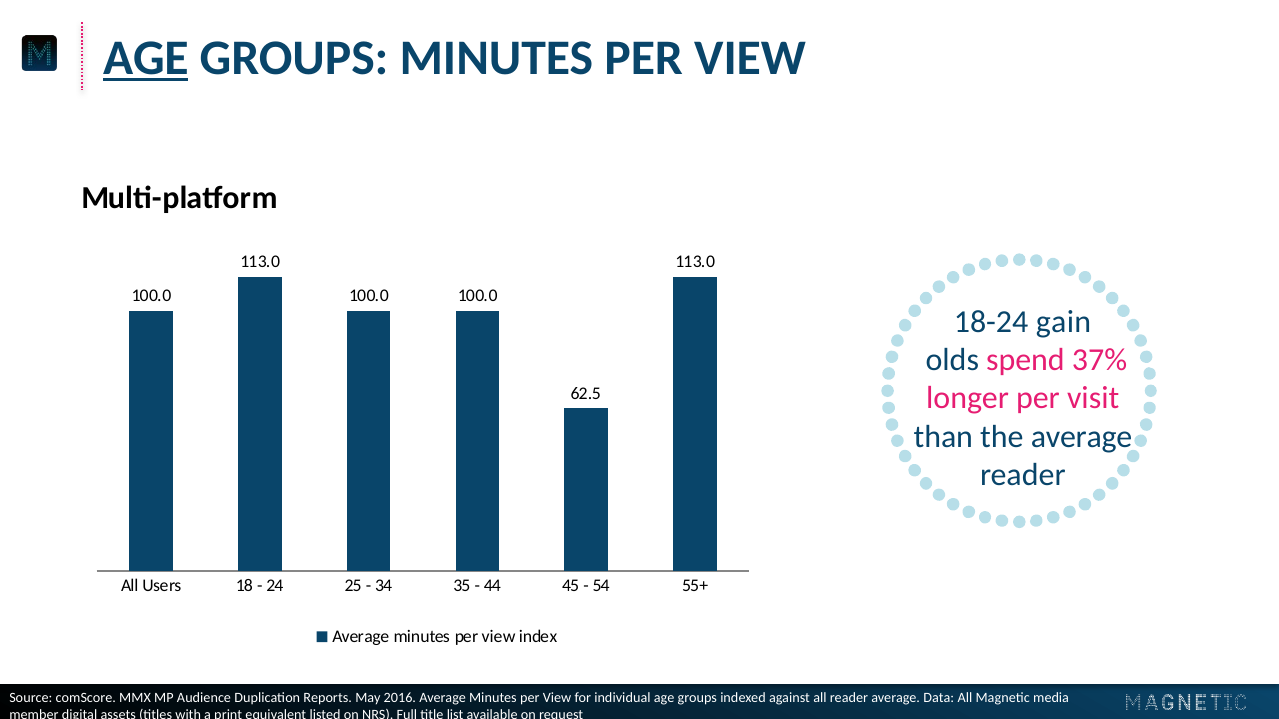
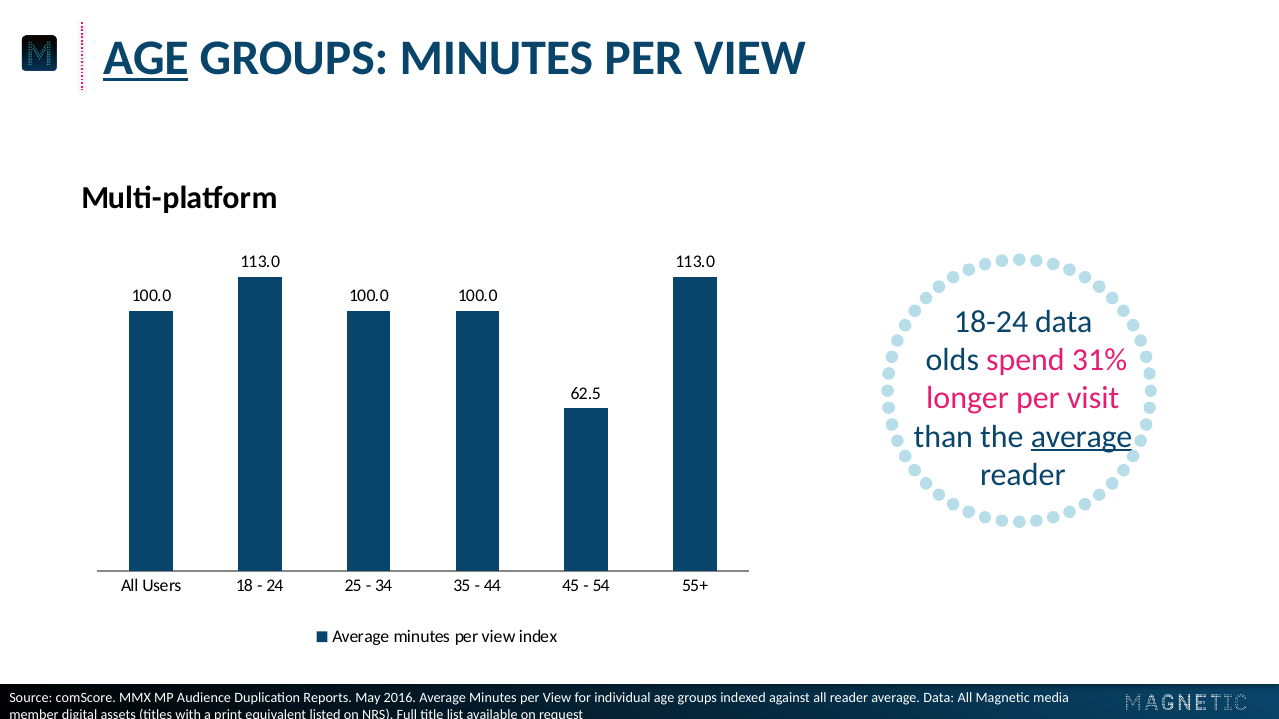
18-24 gain: gain -> data (1064, 322)
37%: 37% -> 31% (1099, 360)
average underline: none -> present (1082, 437)
